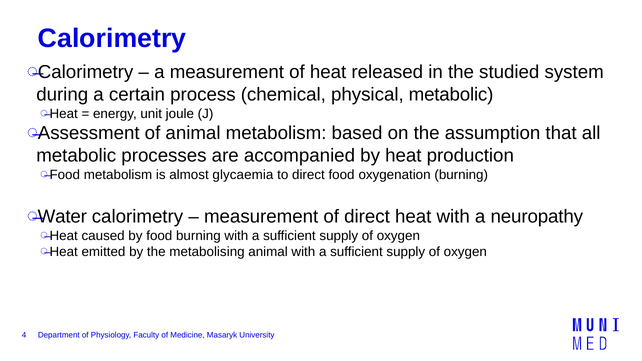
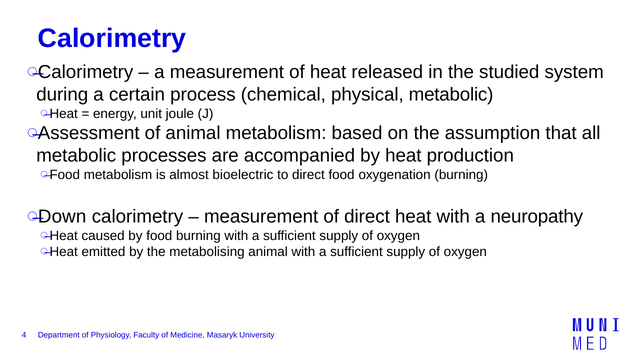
glycaemia: glycaemia -> bioelectric (243, 175)
Water: Water -> Down (62, 217)
